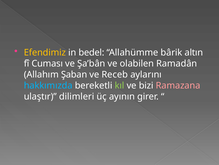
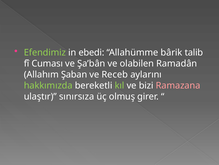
Efendimiz colour: yellow -> light green (45, 52)
bedel: bedel -> ebedi (91, 52)
altın: altın -> talib (194, 52)
hakkımızda colour: light blue -> light green (48, 85)
dilimleri: dilimleri -> sınırsıza (77, 96)
ayının: ayının -> olmuş (122, 96)
